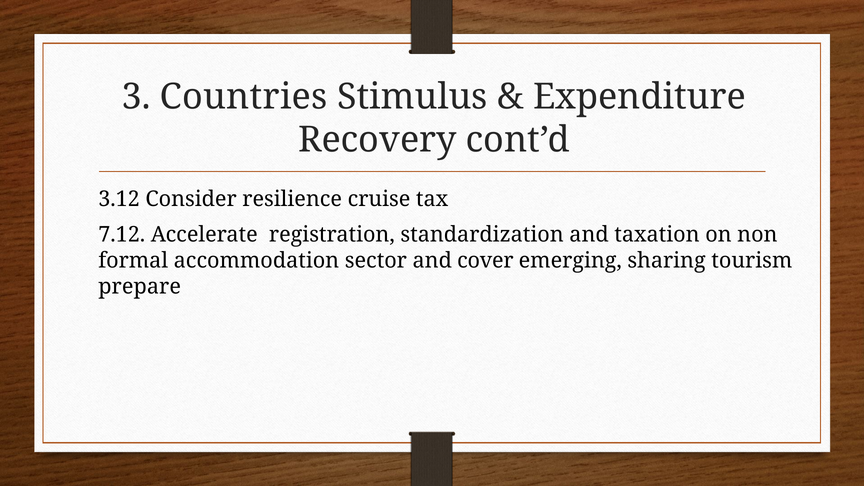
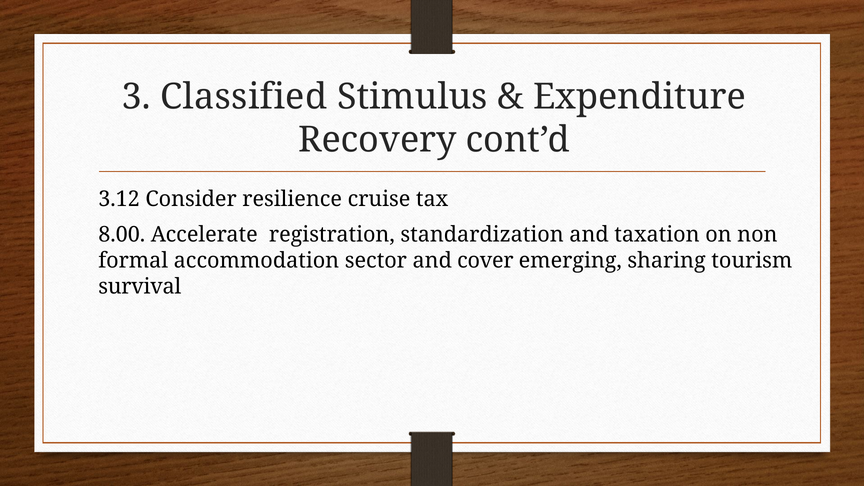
Countries: Countries -> Classified (244, 97)
7.12: 7.12 -> 8.00 (122, 235)
prepare: prepare -> survival (140, 286)
